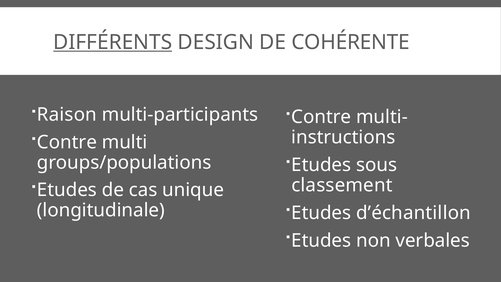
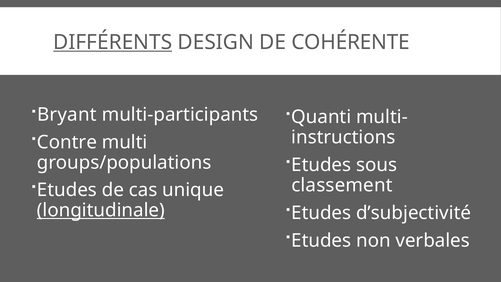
Raison: Raison -> Bryant (67, 114)
Contre: Contre -> Quanti (321, 117)
d’échantillon: d’échantillon -> d’subjectivité (414, 213)
longitudinale underline: none -> present (101, 210)
